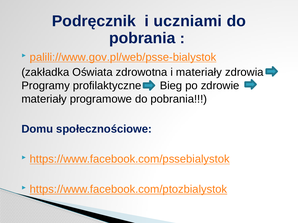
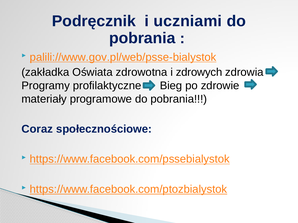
i materiały: materiały -> zdrowych (199, 72)
Domu: Domu -> Coraz (37, 129)
